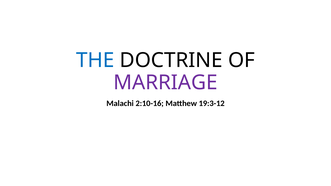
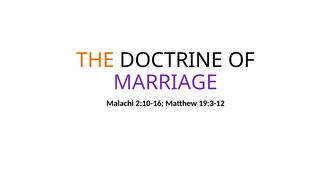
THE colour: blue -> orange (95, 60)
